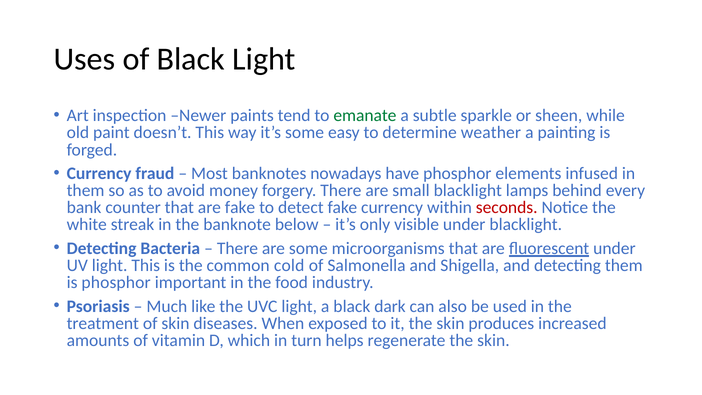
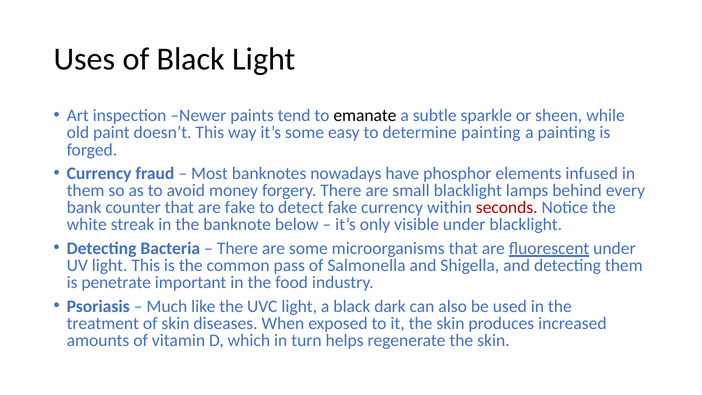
emanate colour: green -> black (365, 116)
determine weather: weather -> painting (491, 133)
cold: cold -> pass (289, 265)
is phosphor: phosphor -> penetrate (116, 283)
